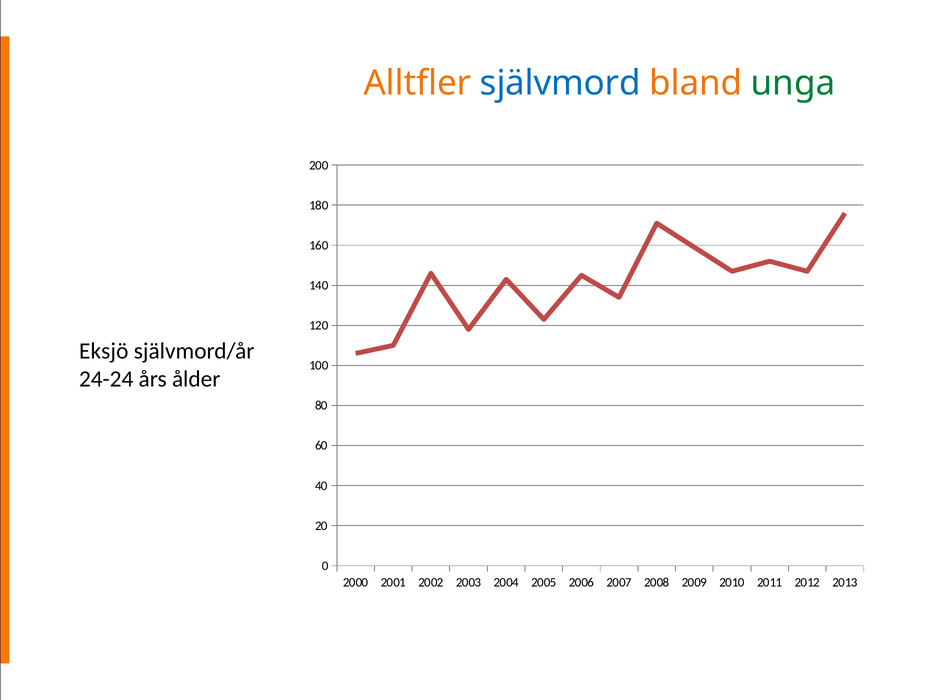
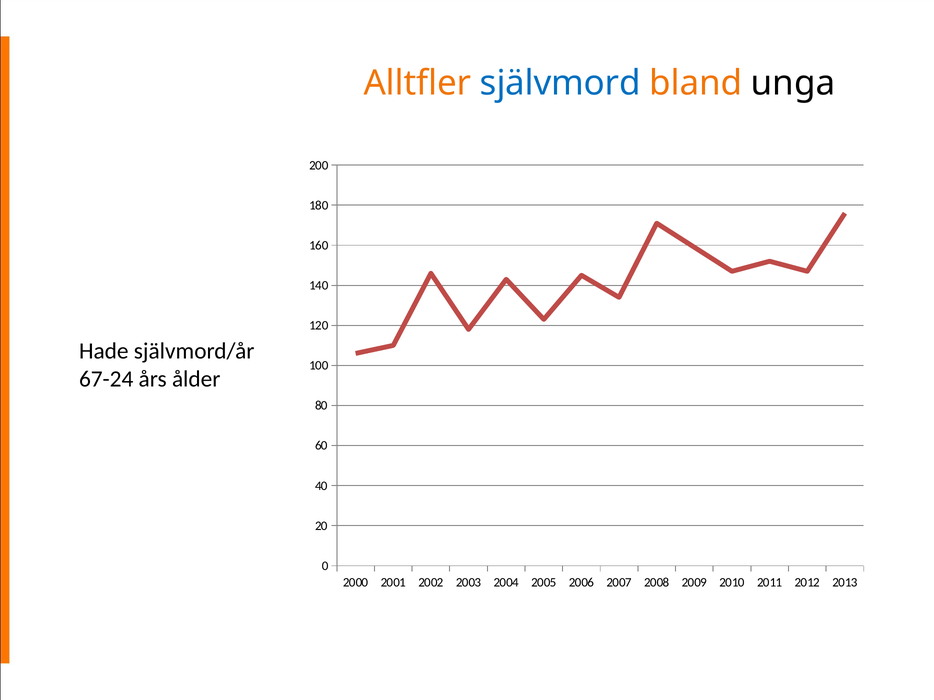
unga colour: green -> black (793, 83)
Eksjö: Eksjö -> Hade (104, 351)
24-24: 24-24 -> 67-24 (106, 379)
